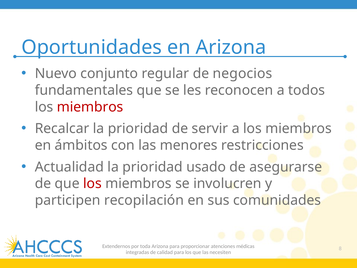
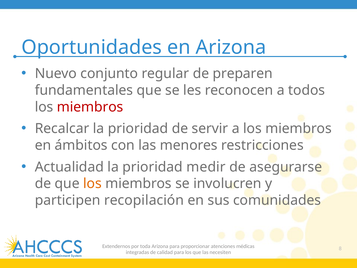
negocios: negocios -> preparen (243, 74)
usado: usado -> medir (206, 167)
los colour: red -> orange (92, 183)
